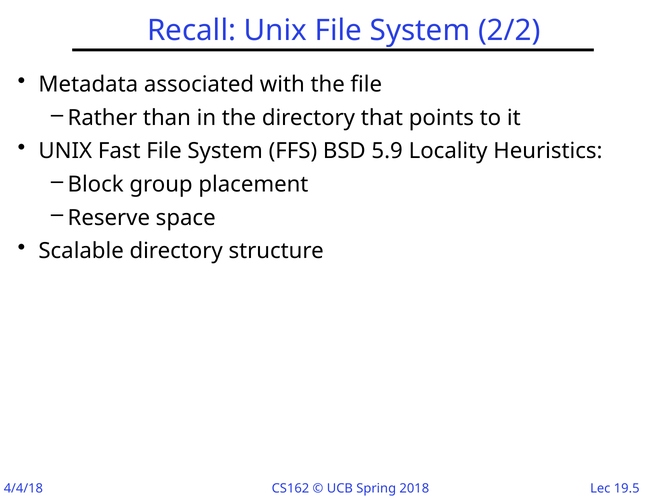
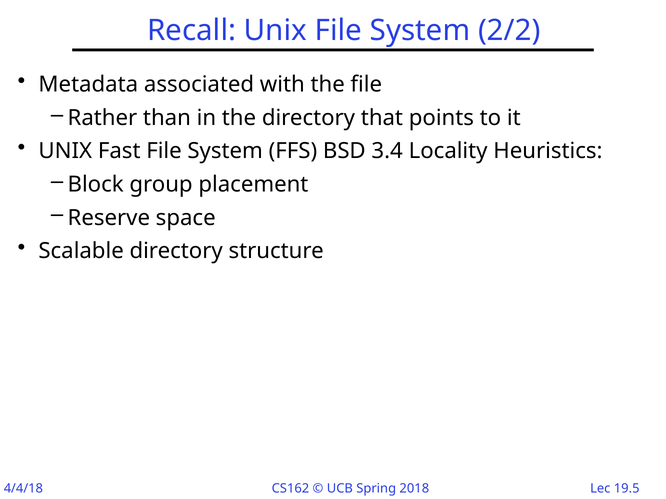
5.9: 5.9 -> 3.4 (387, 151)
